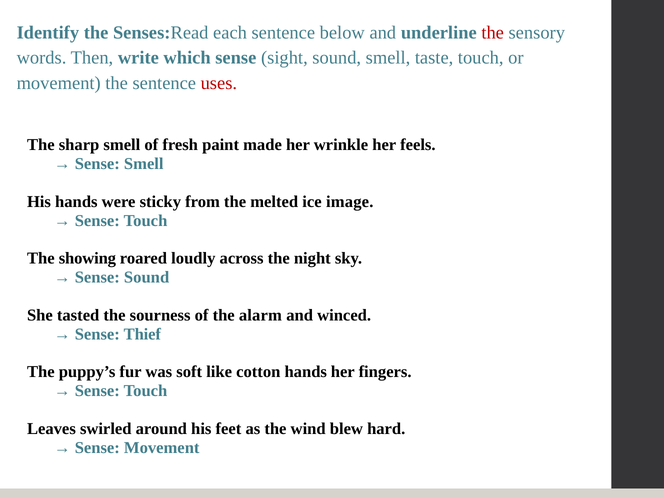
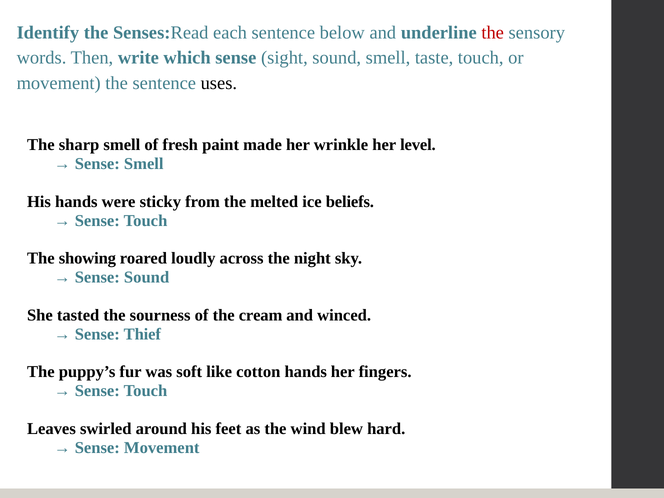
uses colour: red -> black (219, 83)
feels: feels -> level (418, 145)
image: image -> beliefs (350, 202)
alarm: alarm -> cream (261, 315)
